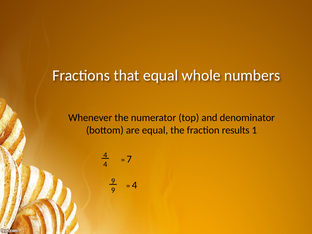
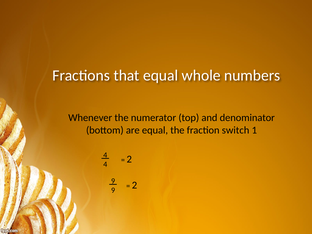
results: results -> switch (236, 130)
7: 7 -> 2 (129, 159)
4: 4 -> 2 (134, 185)
